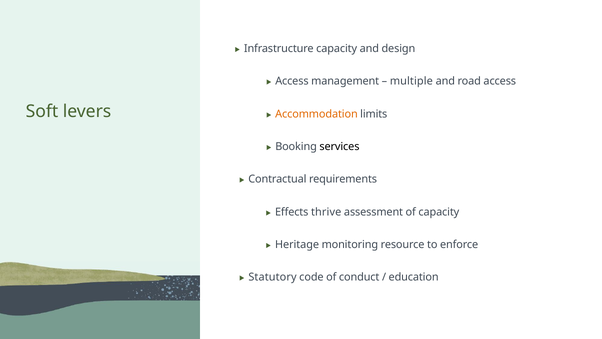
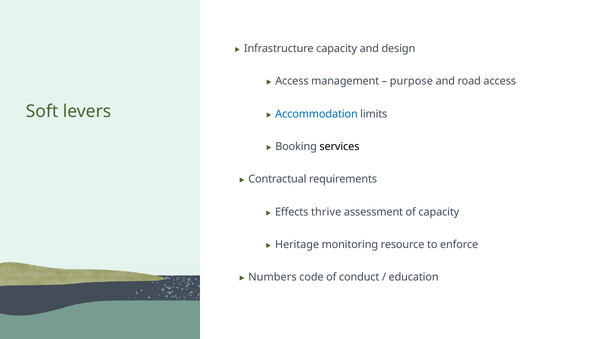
multiple: multiple -> purpose (411, 81)
Accommodation colour: orange -> blue (316, 114)
Statutory: Statutory -> Numbers (273, 277)
